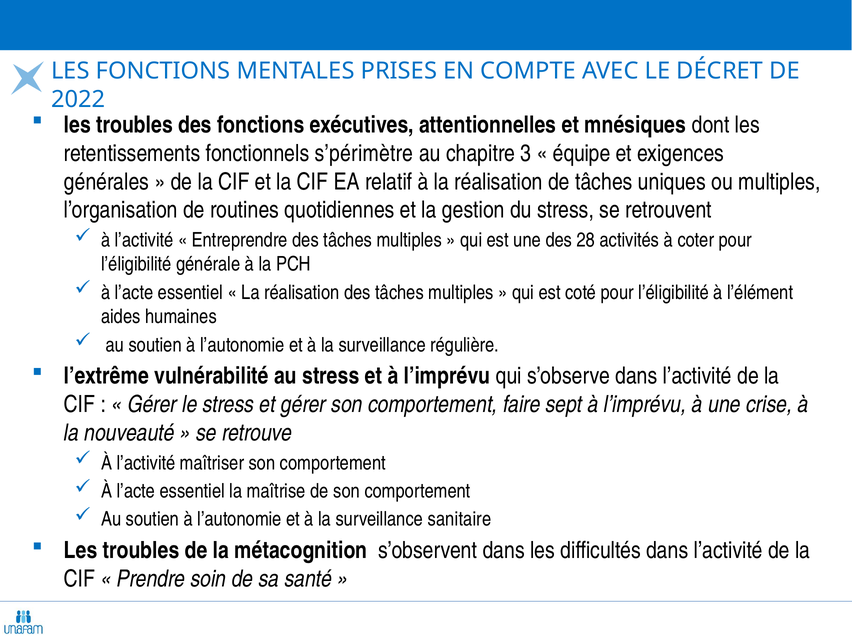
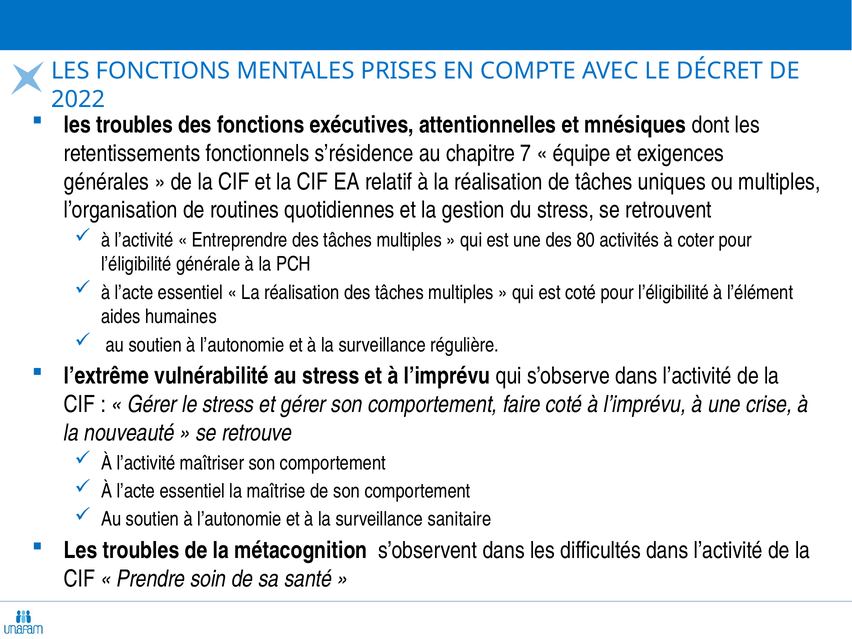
s’périmètre: s’périmètre -> s’résidence (364, 153)
3: 3 -> 7 (526, 153)
28: 28 -> 80 (586, 240)
faire sept: sept -> coté (564, 405)
